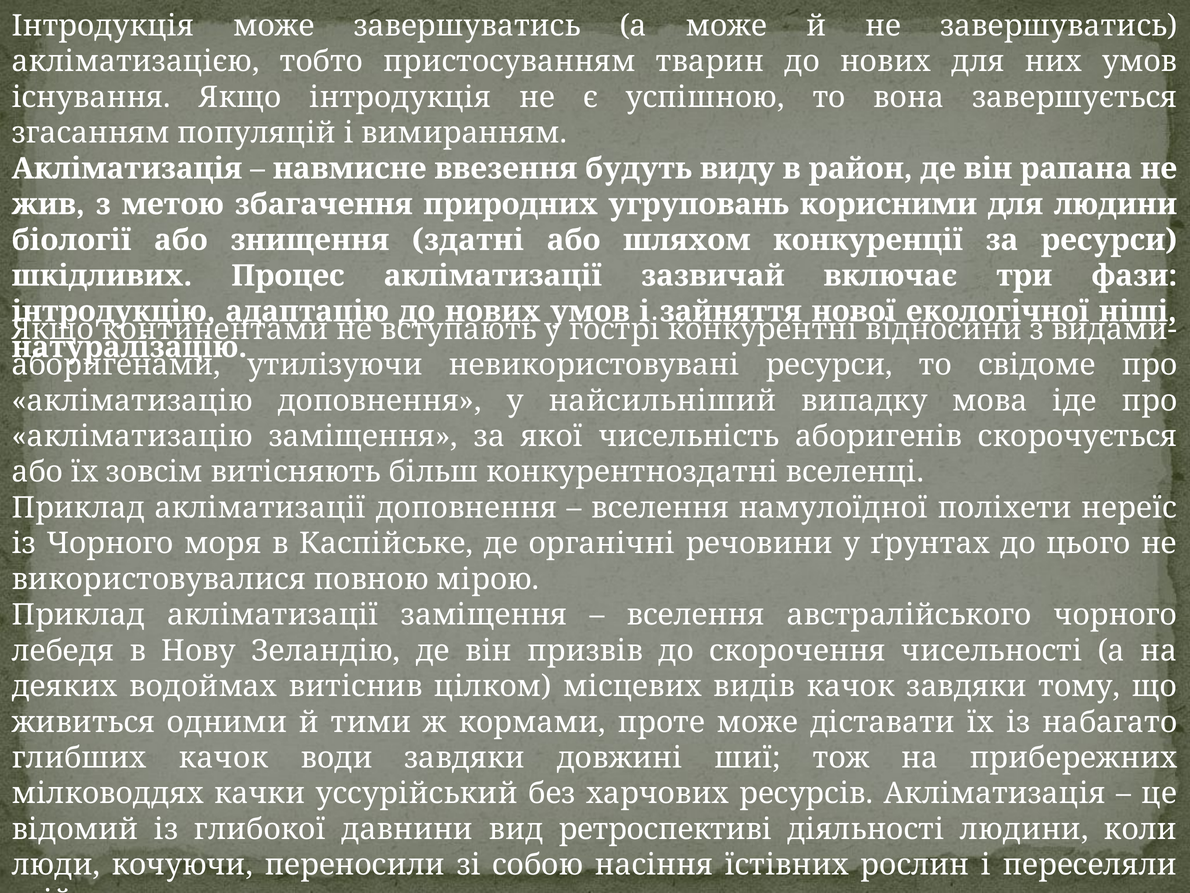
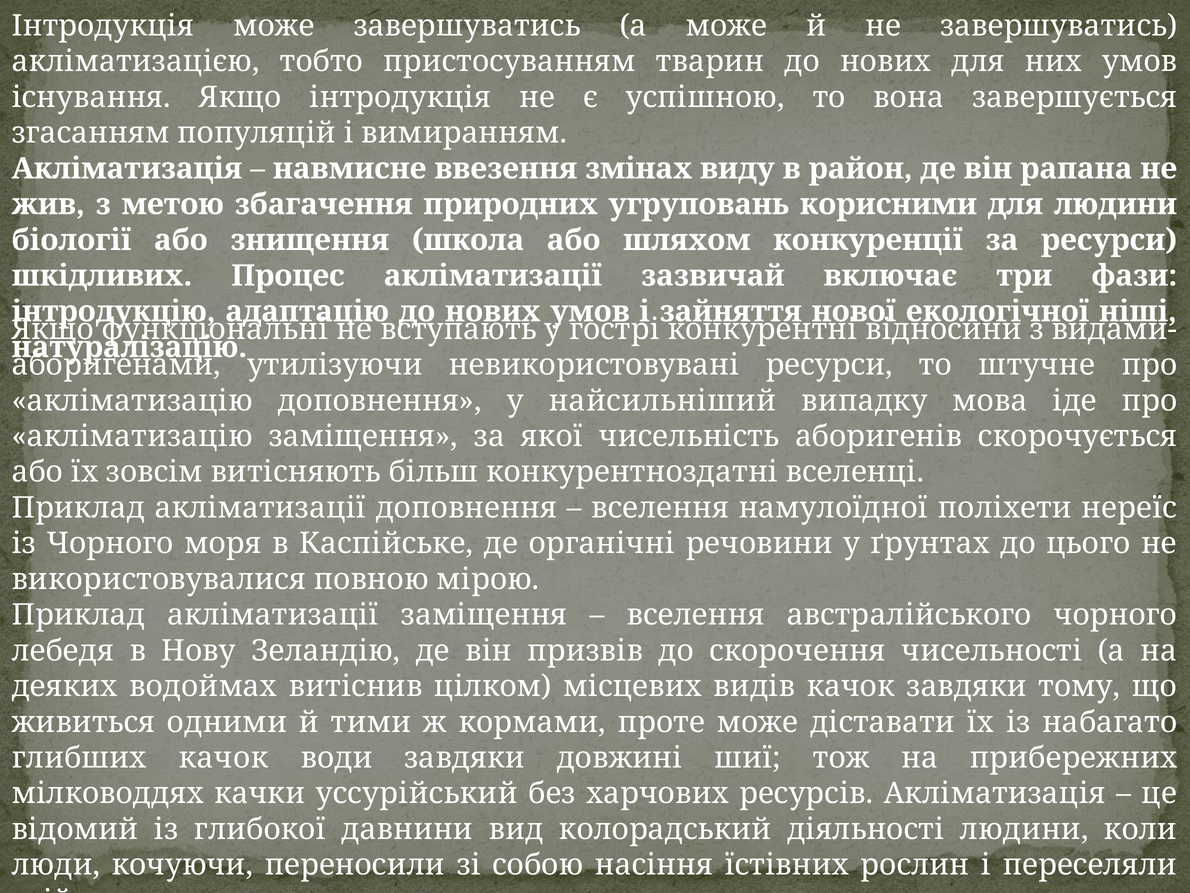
будуть: будуть -> змінах (639, 169)
здатні: здатні -> школа (468, 240)
континентами: континентами -> функціональні (215, 329)
свідоме: свідоме -> штучне (1037, 365)
ретроспективі: ретроспективі -> колорадський (665, 829)
